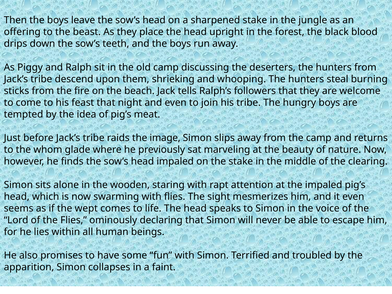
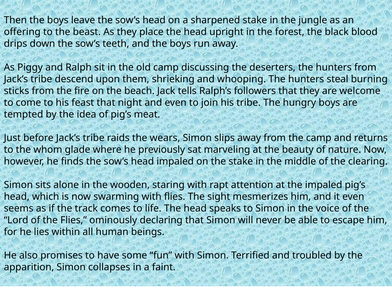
image: image -> wears (165, 138)
wept: wept -> track (86, 208)
